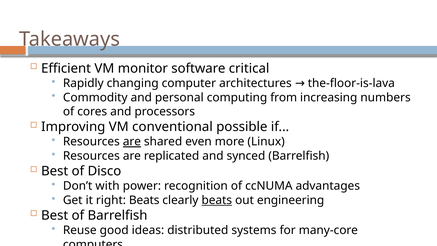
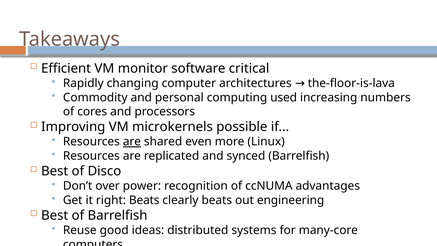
from: from -> used (284, 97)
conventional: conventional -> microkernels (173, 127)
with: with -> over (108, 186)
beats underline: present -> none (217, 200)
